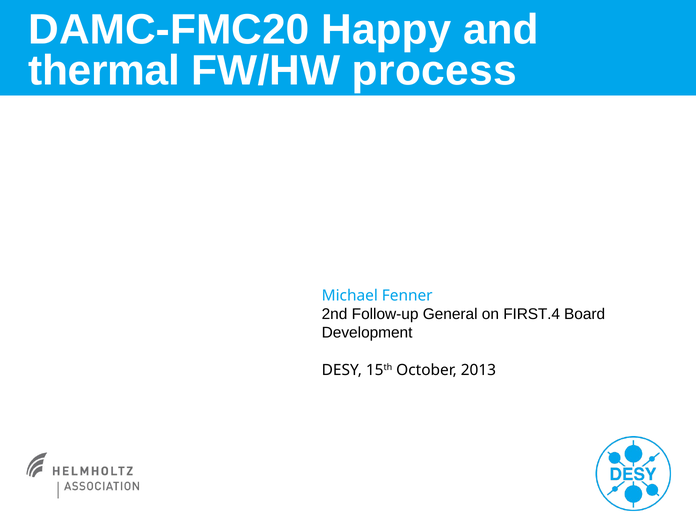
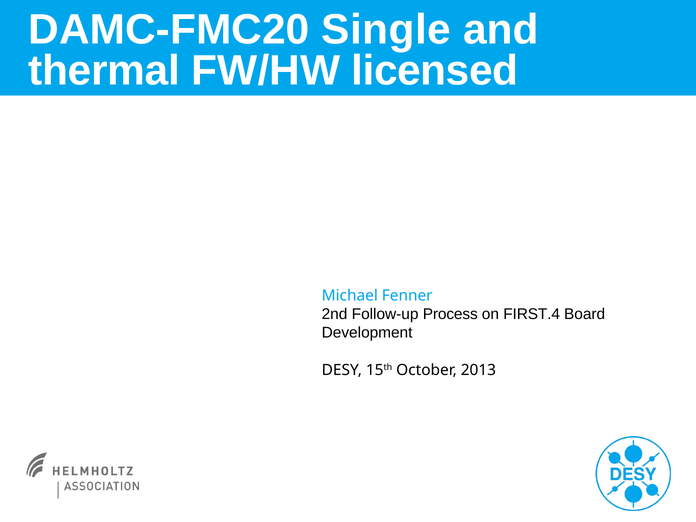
Happy: Happy -> Single (386, 30)
process: process -> licensed (435, 71)
General: General -> Process (450, 314)
